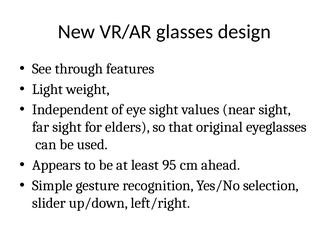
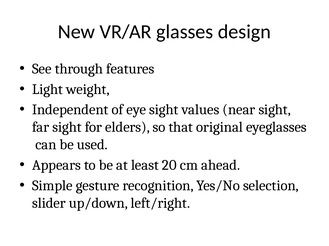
95: 95 -> 20 (169, 166)
